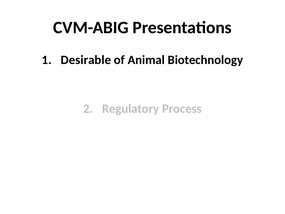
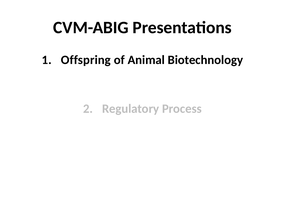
Desirable: Desirable -> Offspring (86, 60)
